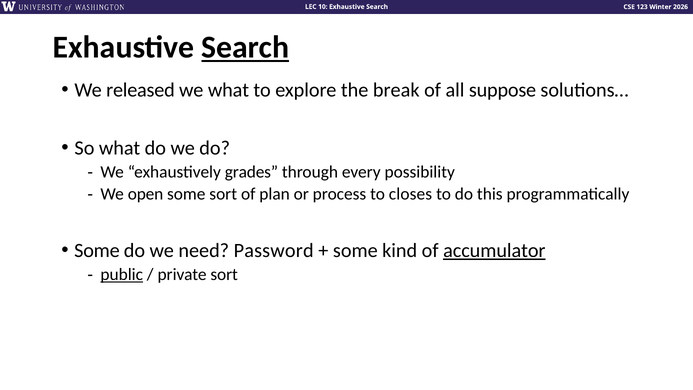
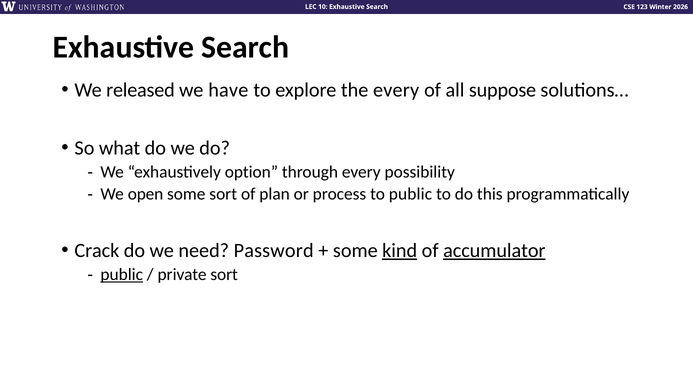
Search underline: present -> none (245, 47)
we what: what -> have (228, 90)
the break: break -> every (396, 90)
grades: grades -> option (251, 172)
to closes: closes -> public (410, 194)
Some: Some -> Crack (97, 250)
kind underline: none -> present (400, 250)
